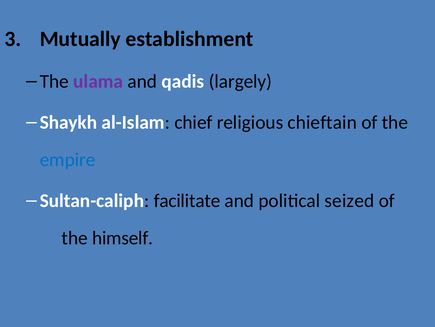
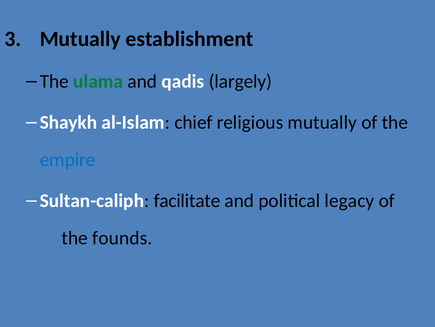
ulama colour: purple -> green (98, 81)
religious chieftain: chieftain -> mutually (322, 122)
seized: seized -> legacy (349, 200)
himself: himself -> founds (122, 238)
